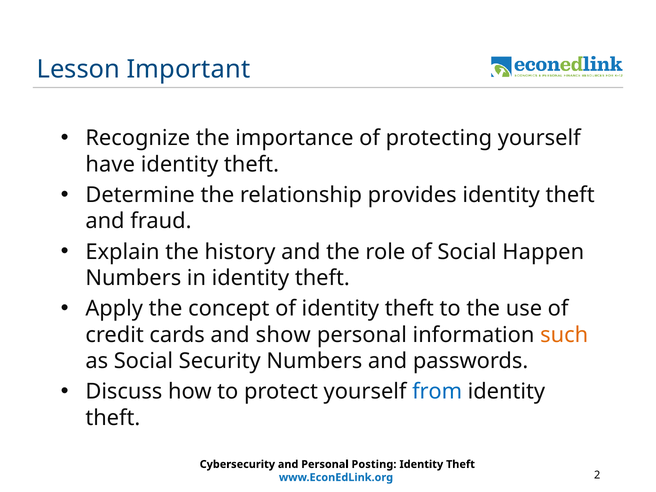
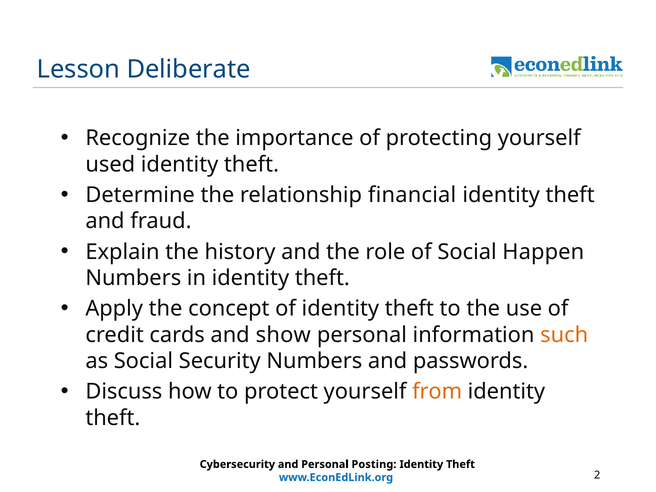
Important: Important -> Deliberate (189, 70)
have: have -> used (110, 164)
provides: provides -> financial (412, 195)
from colour: blue -> orange (437, 392)
